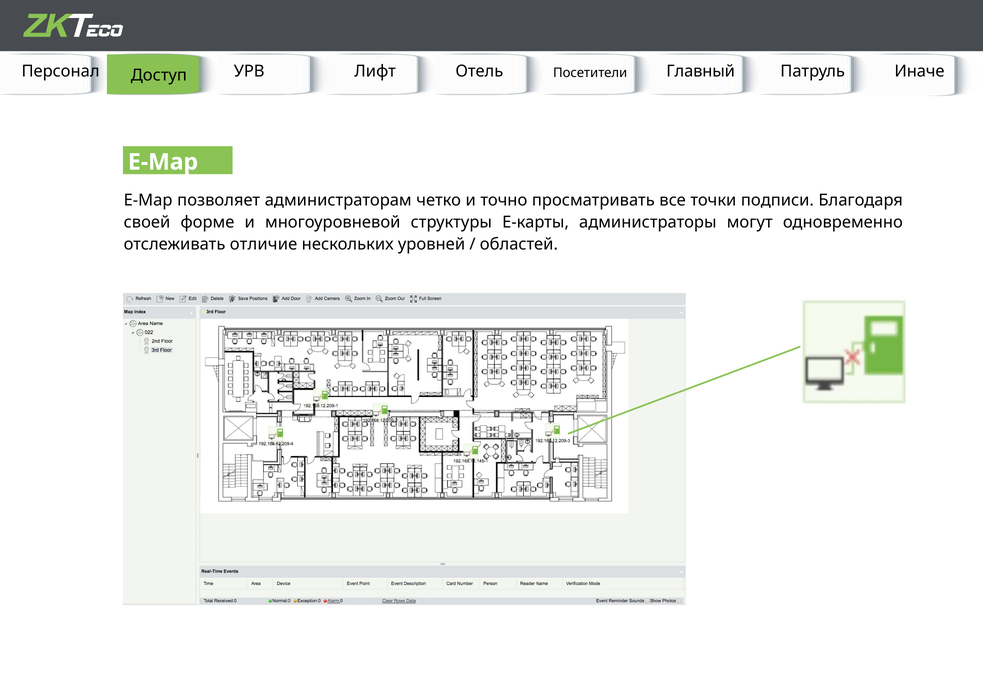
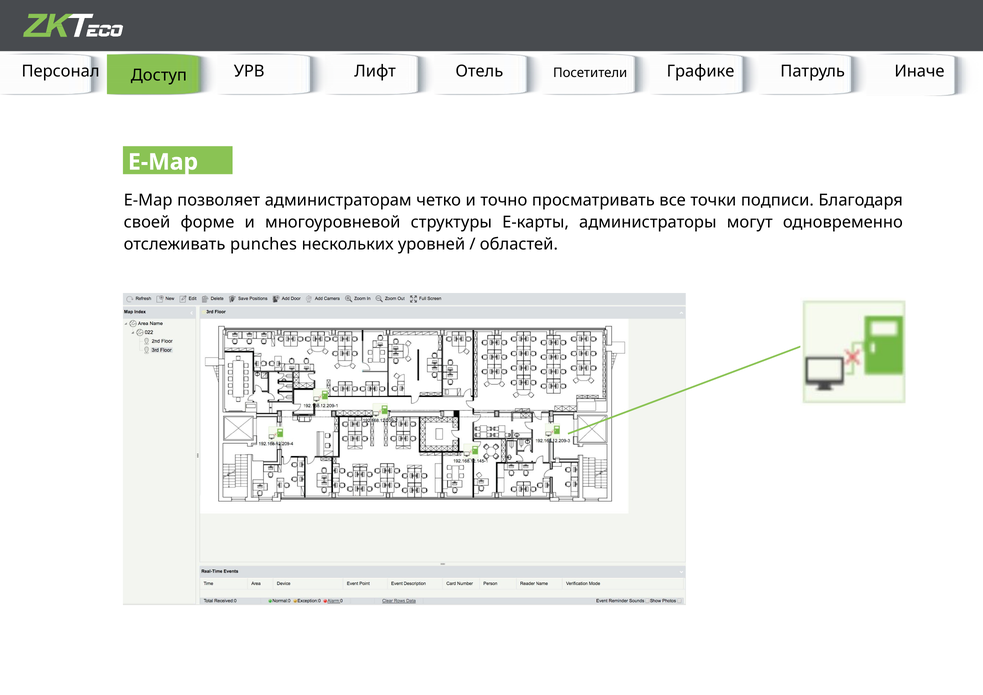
Главный: Главный -> Графике (701, 71)
отличие: отличие -> punches (264, 244)
